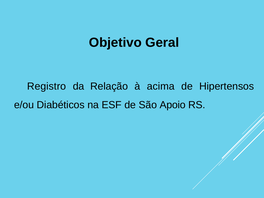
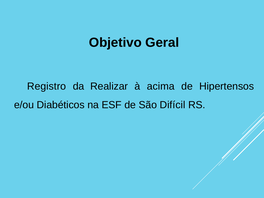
Relação: Relação -> Realizar (109, 86)
Apoio: Apoio -> Difícil (173, 105)
